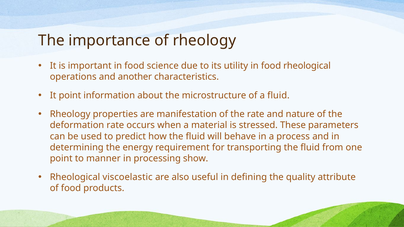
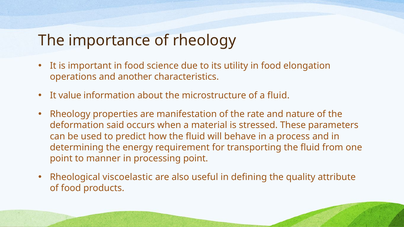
food rheological: rheological -> elongation (307, 66)
It point: point -> value (70, 96)
deformation rate: rate -> said (115, 125)
processing show: show -> point (196, 159)
